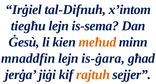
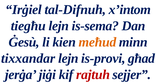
mnaddfin: mnaddfin -> tixxandar (28, 58)
is-ġara: is-ġara -> is-provi (103, 58)
rajtuh colour: orange -> red (93, 75)
